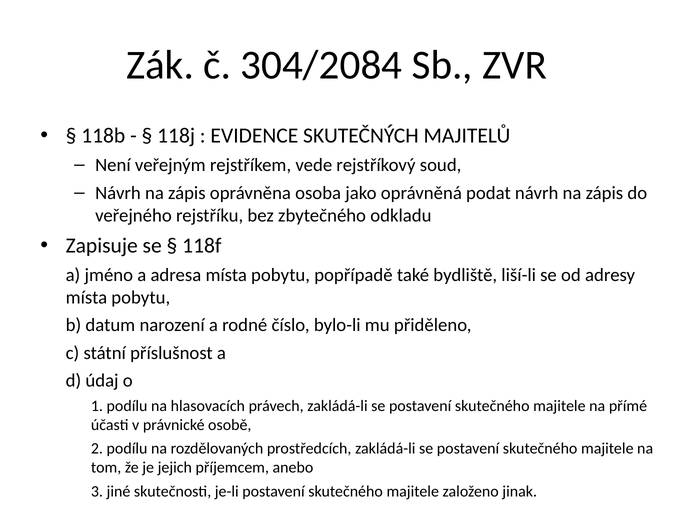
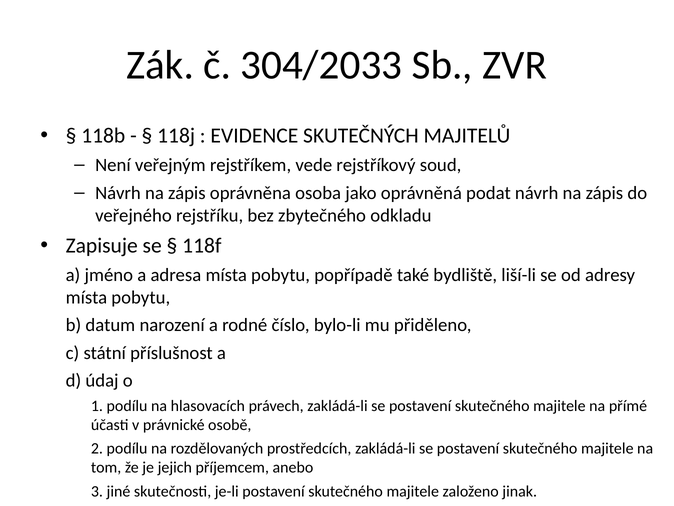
304/2084: 304/2084 -> 304/2033 (321, 65)
